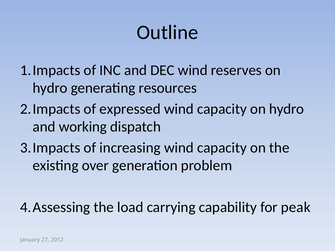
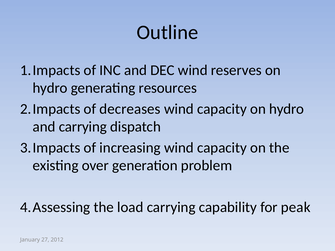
expressed: expressed -> decreases (130, 109)
and working: working -> carrying (83, 127)
